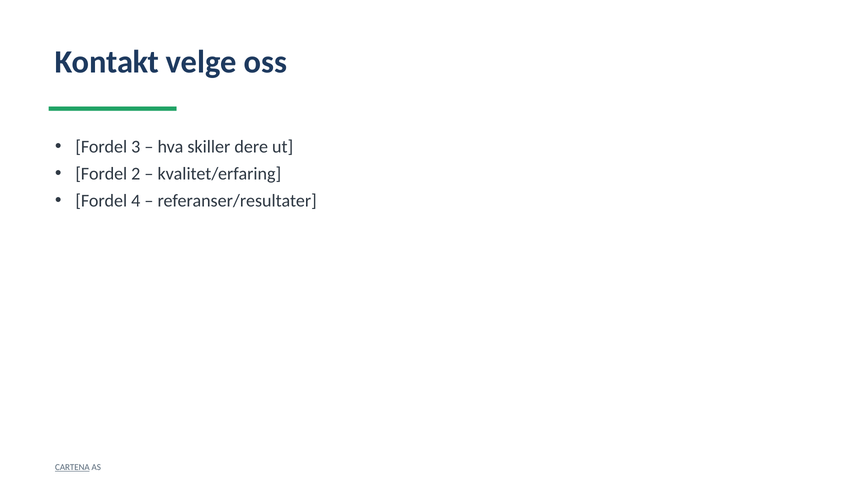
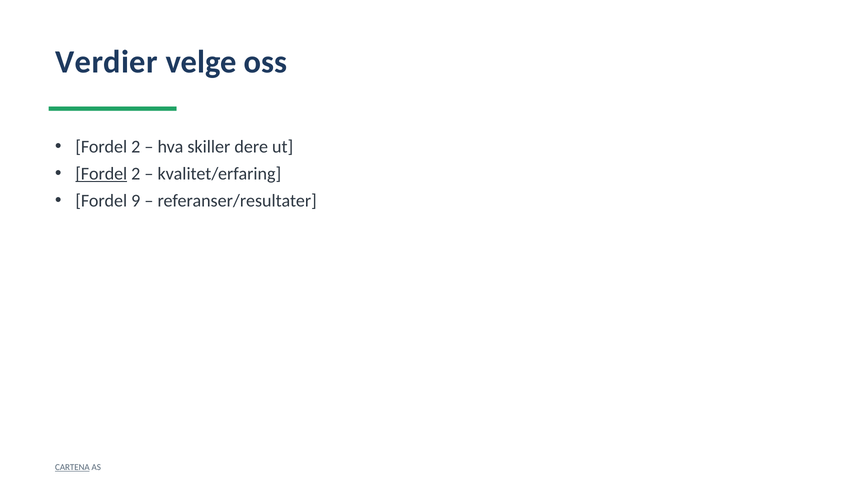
Kontakt: Kontakt -> Verdier (107, 62)
3: 3 -> 2 (136, 147)
Fordel underline: none -> present (101, 174)
4: 4 -> 9 (136, 201)
